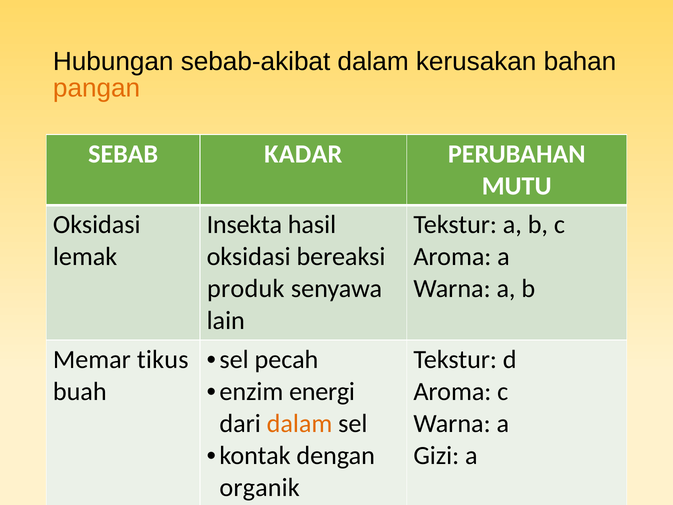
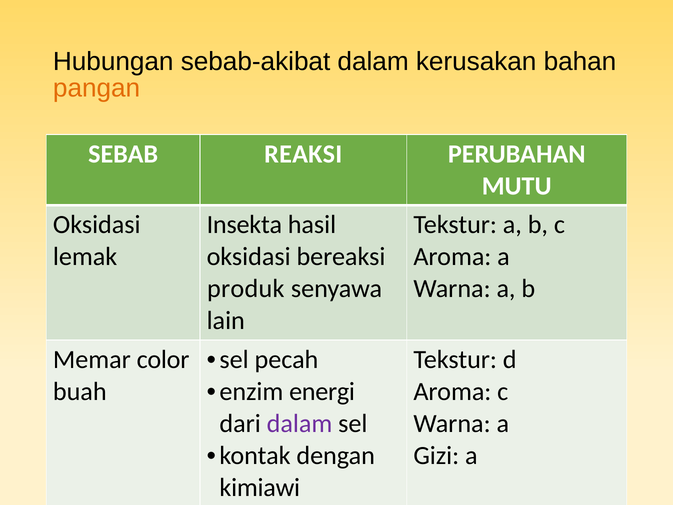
KADAR: KADAR -> REAKSI (303, 154)
tikus: tikus -> color (163, 359)
dalam colour: orange -> purple (299, 423)
organik: organik -> kimiawi (260, 487)
